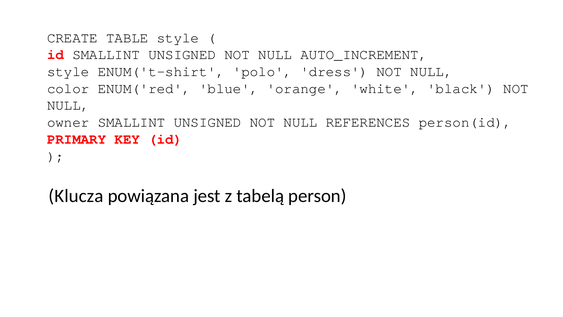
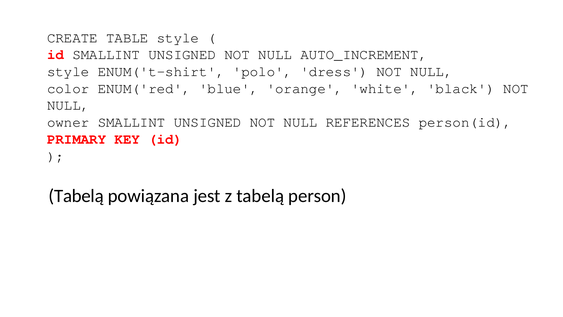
Klucza: Klucza -> Tabelą (76, 196)
